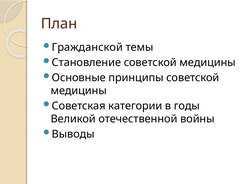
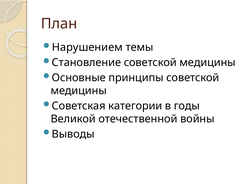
Гражданской: Гражданской -> Нарушением (87, 47)
